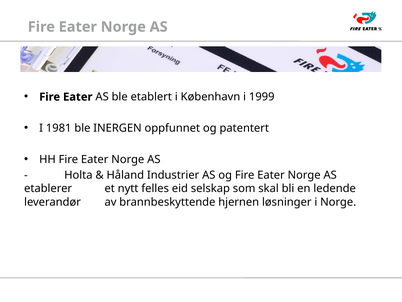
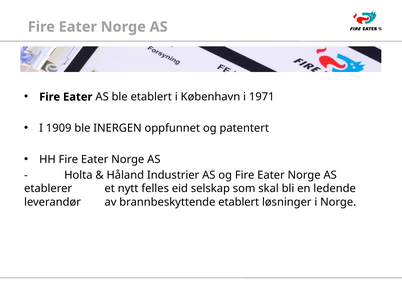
1999: 1999 -> 1971 (262, 97)
1981: 1981 -> 1909 (59, 128)
brannbeskyttende hjernen: hjernen -> etablert (239, 202)
